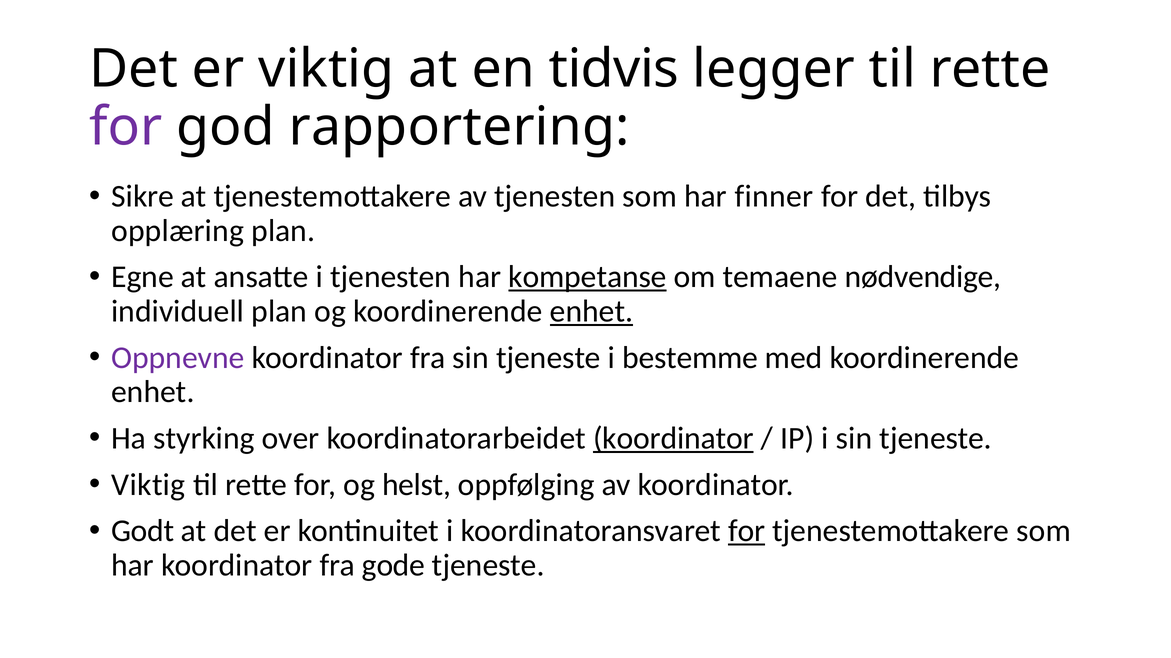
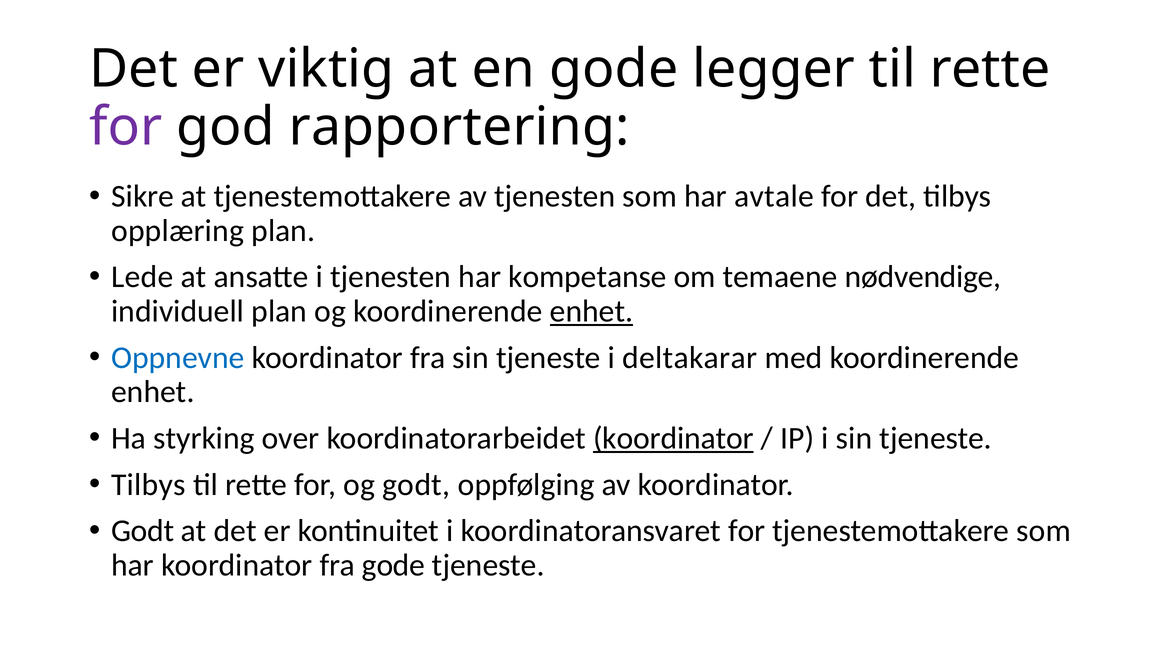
en tidvis: tidvis -> gode (614, 69)
finner: finner -> avtale (774, 197)
Egne: Egne -> Lede (142, 277)
kompetanse underline: present -> none (588, 277)
Oppnevne colour: purple -> blue (178, 358)
bestemme: bestemme -> deltakarar (690, 358)
Viktig: Viktig -> Tilbys (148, 485)
og helst: helst -> godt (416, 485)
for underline: present -> none (747, 532)
